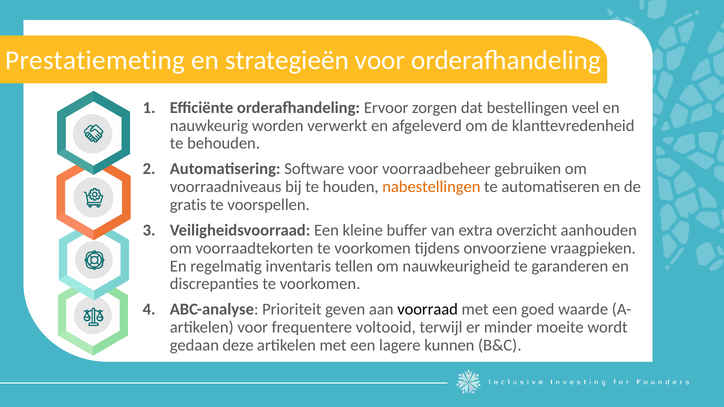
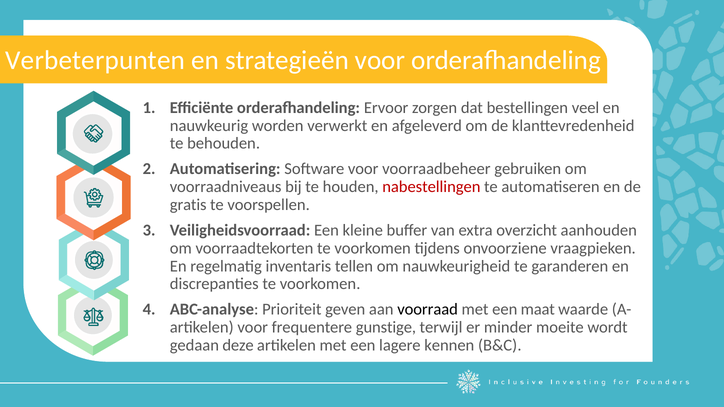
Prestatiemeting: Prestatiemeting -> Verbeterpunten (95, 61)
nabestellingen colour: orange -> red (431, 187)
goed: goed -> maat (538, 310)
voltooid: voltooid -> gunstige (386, 327)
kunnen: kunnen -> kennen (449, 345)
